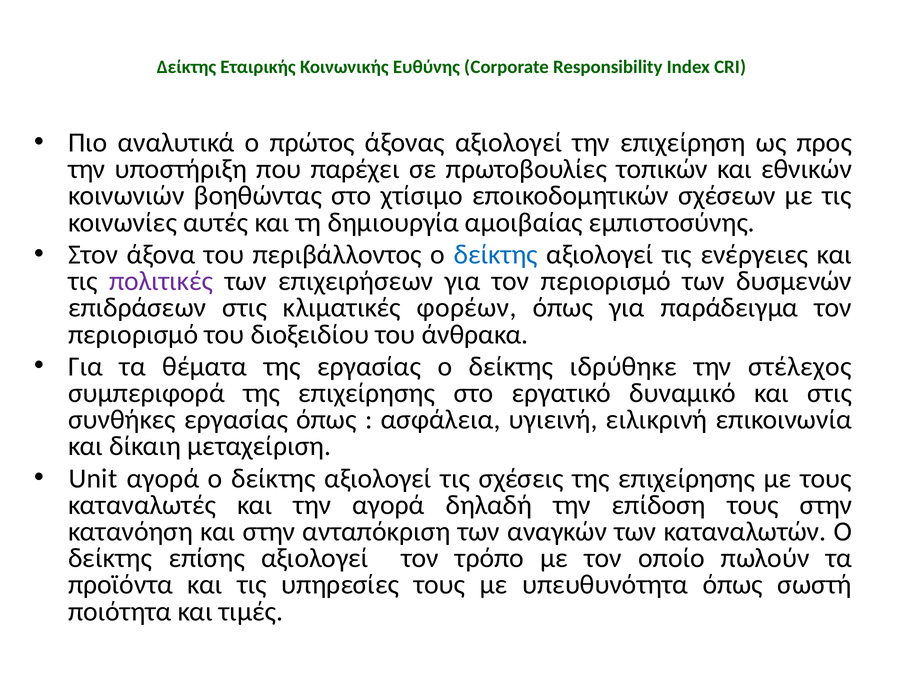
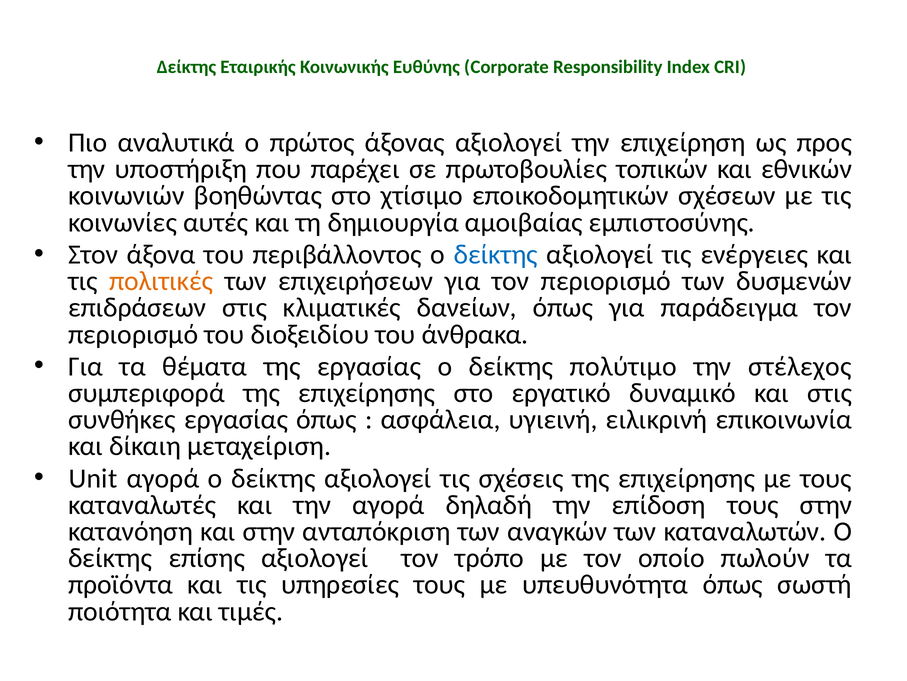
πολιτικές colour: purple -> orange (161, 281)
φορέων: φορέων -> δανείων (467, 307)
ιδρύθηκε: ιδρύθηκε -> πολύτιμο (623, 366)
